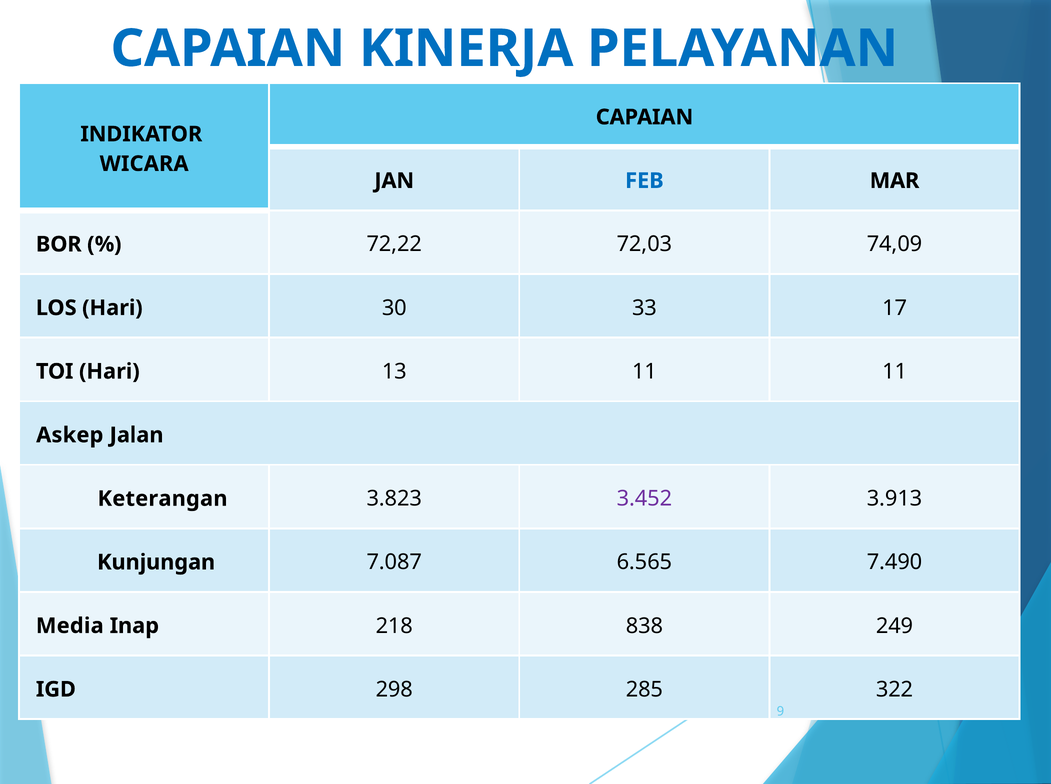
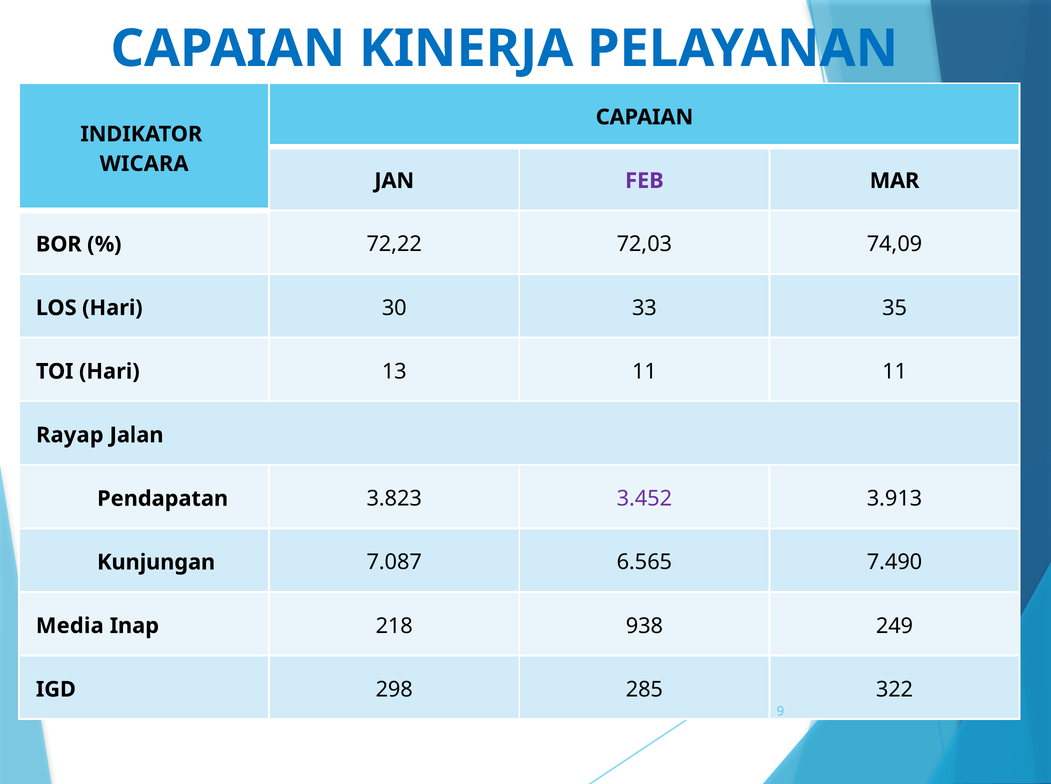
FEB colour: blue -> purple (644, 181)
17: 17 -> 35 (895, 308)
Askep: Askep -> Rayap (70, 435)
Keterangan: Keterangan -> Pendapatan (163, 499)
838: 838 -> 938 (644, 626)
